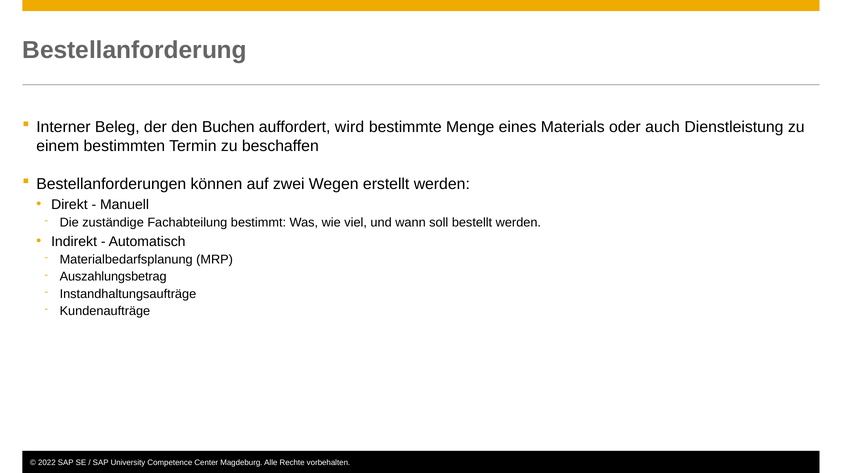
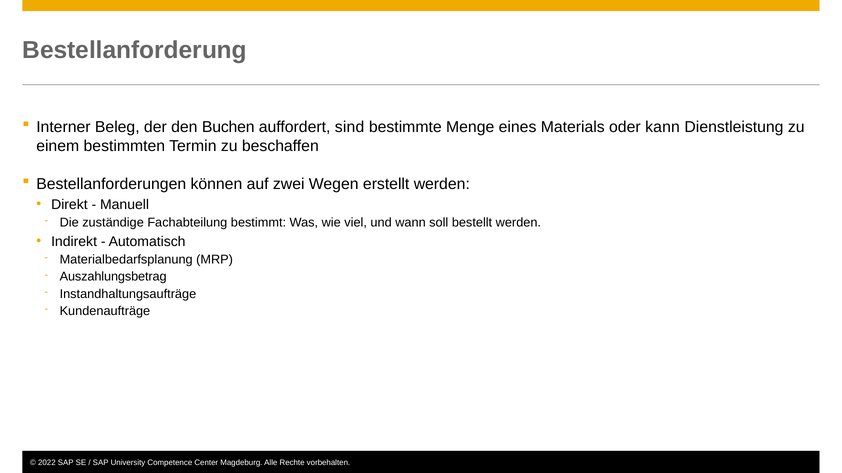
wird: wird -> sind (350, 127)
auch: auch -> kann (662, 127)
